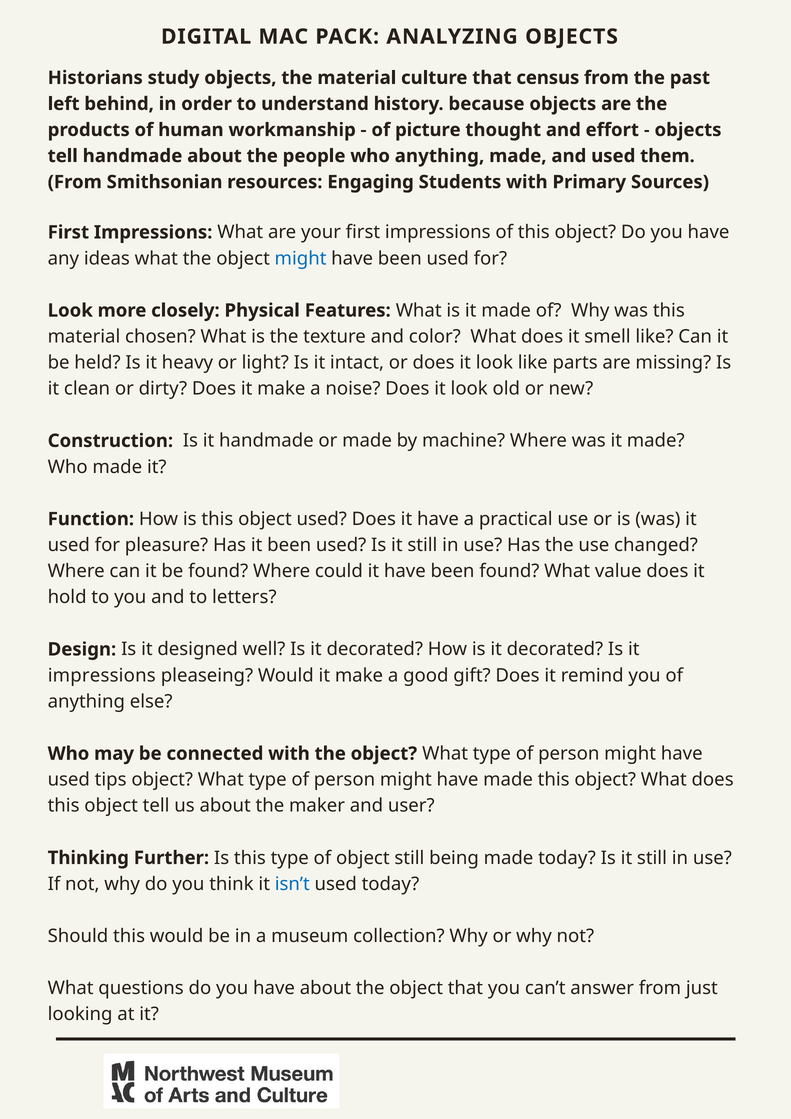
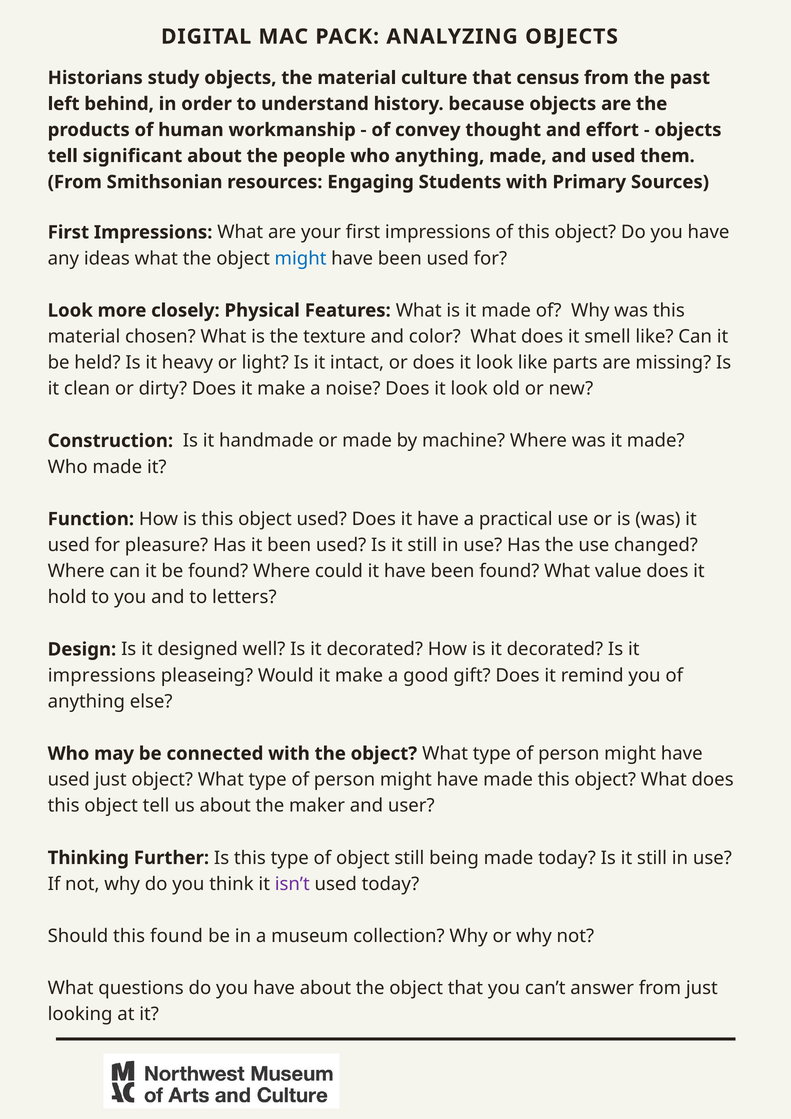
picture: picture -> convey (428, 130)
tell handmade: handmade -> significant (132, 156)
used tips: tips -> just (111, 779)
isn’t colour: blue -> purple (292, 884)
this would: would -> found (176, 936)
